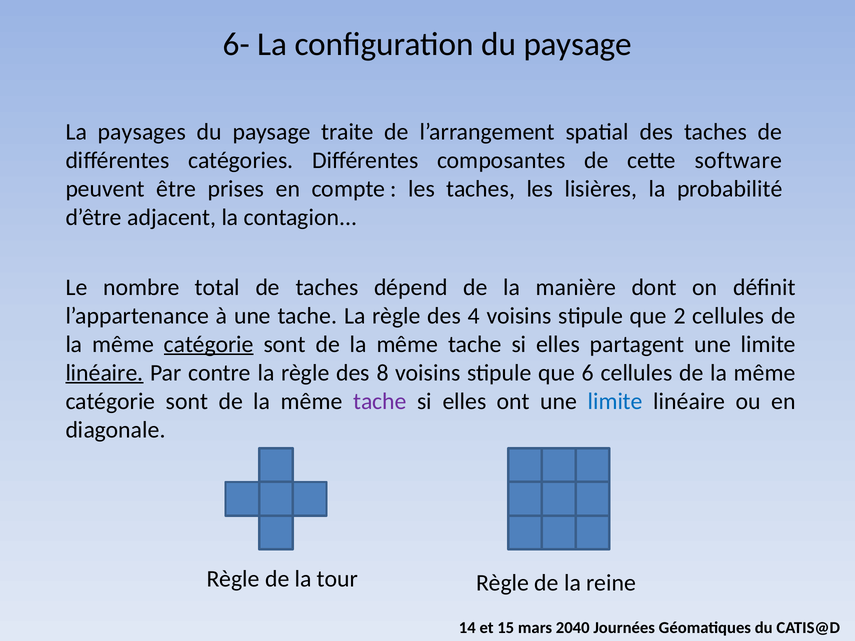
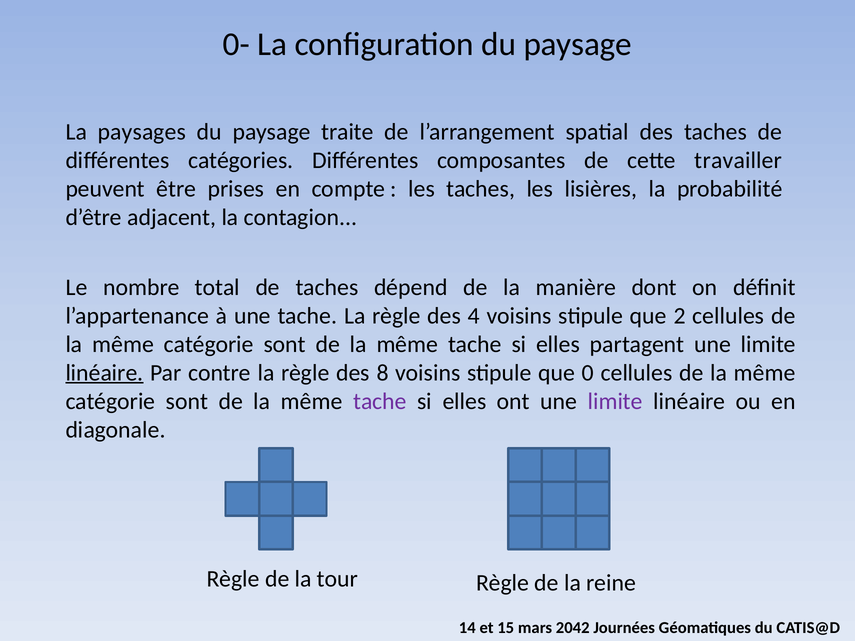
6-: 6- -> 0- (236, 44)
software: software -> travailler (738, 160)
catégorie underline: present -> none (209, 344)
6: 6 -> 0 (588, 373)
limite colour: blue -> purple (615, 401)
2040: 2040 -> 2042 (573, 628)
